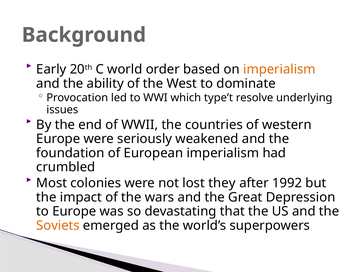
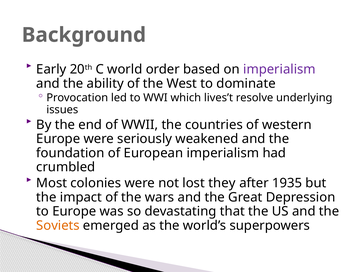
imperialism colour: orange -> purple (279, 69)
type’t: type’t -> lives’t (218, 98)
1992: 1992 -> 1935 (287, 183)
